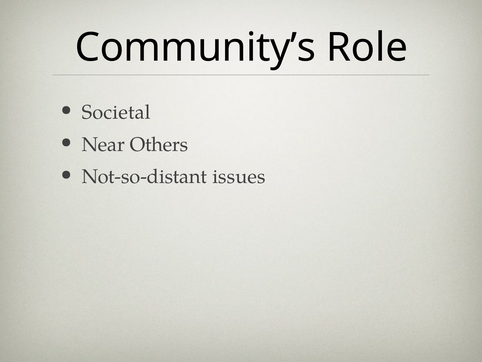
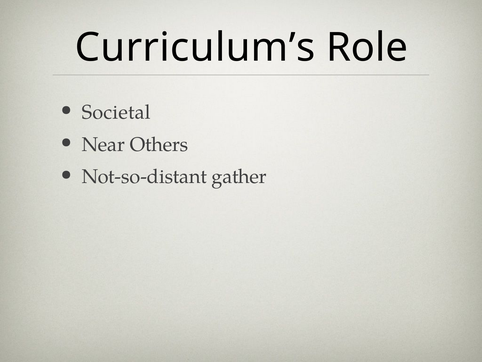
Community’s: Community’s -> Curriculum’s (195, 48)
issues: issues -> gather (239, 176)
